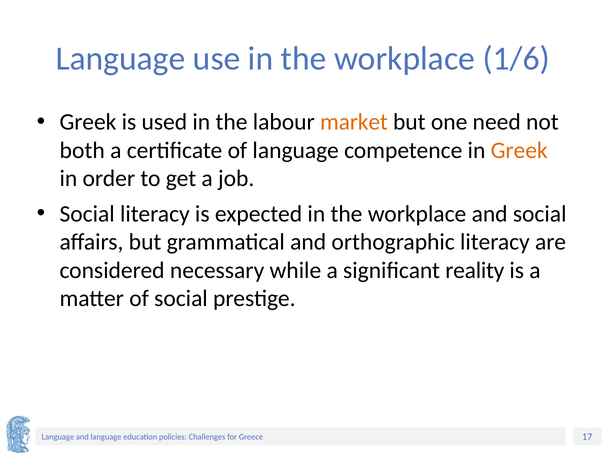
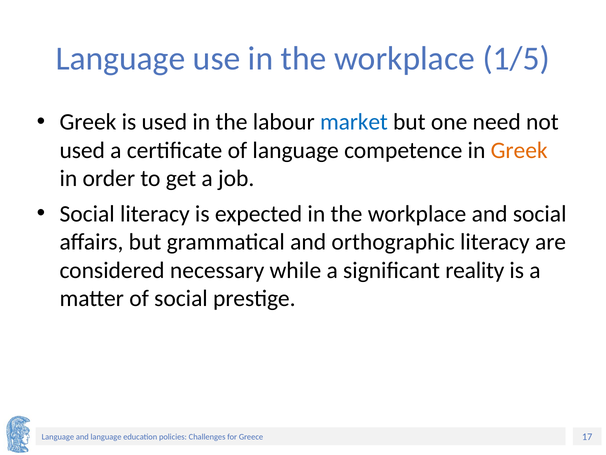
1/6: 1/6 -> 1/5 (516, 58)
market colour: orange -> blue (354, 122)
both: both -> used (82, 150)
